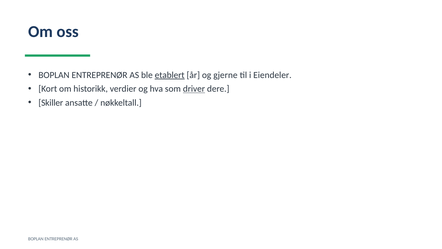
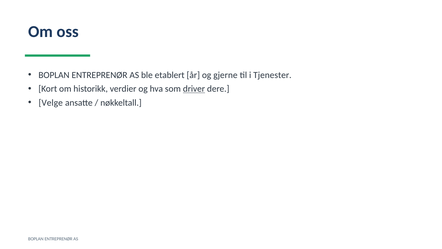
etablert underline: present -> none (170, 75)
Eiendeler: Eiendeler -> Tjenester (272, 75)
Skiller: Skiller -> Velge (51, 103)
